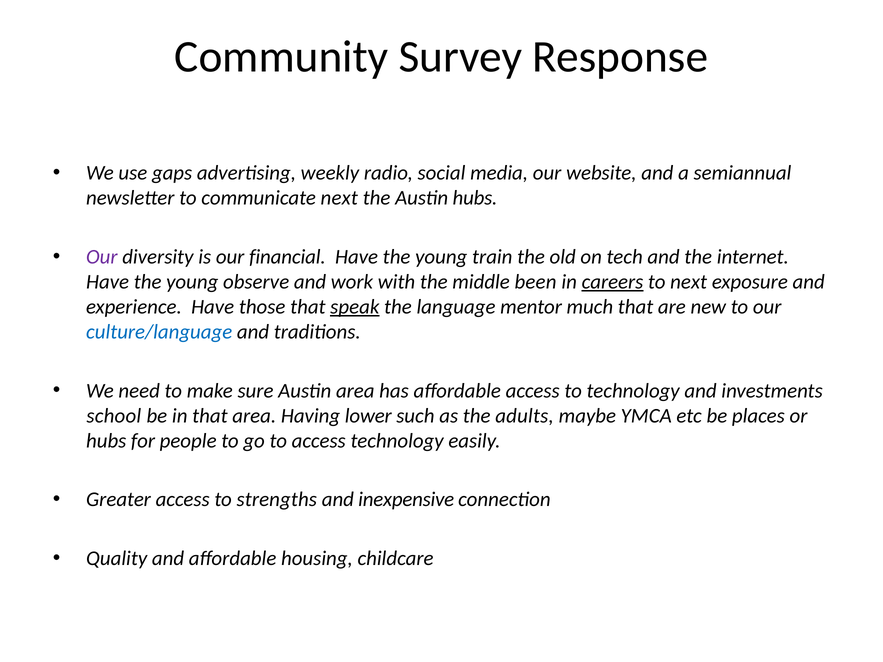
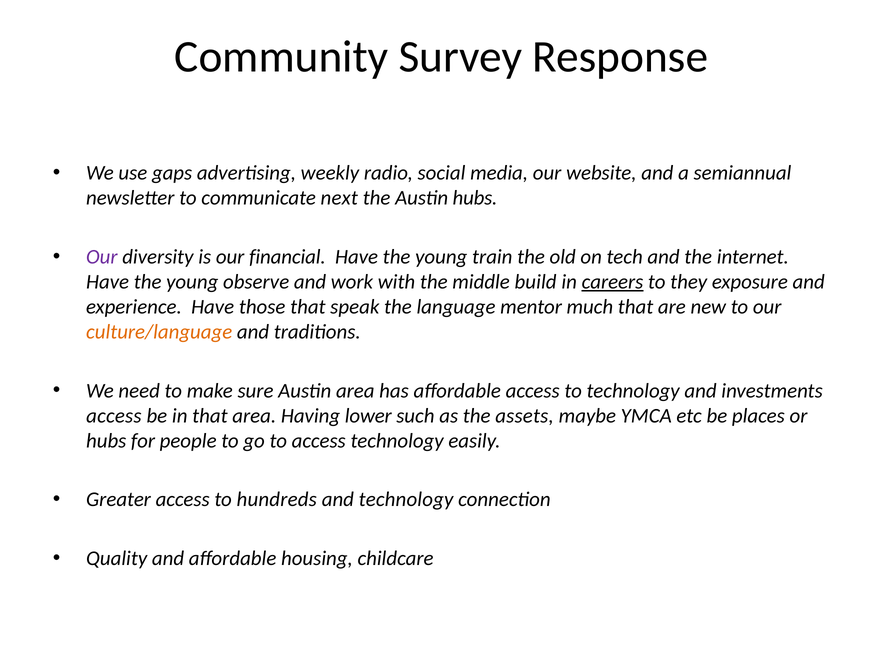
been: been -> build (536, 282)
to next: next -> they (689, 282)
speak underline: present -> none (355, 307)
culture/language colour: blue -> orange (159, 332)
school: school -> access (114, 416)
adults: adults -> assets (525, 416)
strengths: strengths -> hundreds (277, 500)
and inexpensive: inexpensive -> technology (406, 500)
